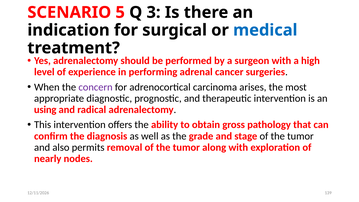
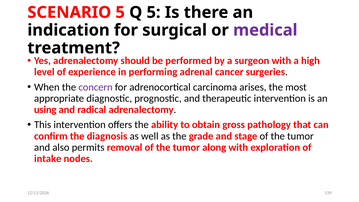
Q 3: 3 -> 5 (154, 12)
medical colour: blue -> purple (265, 30)
nearly: nearly -> intake (48, 159)
